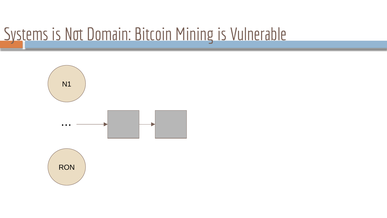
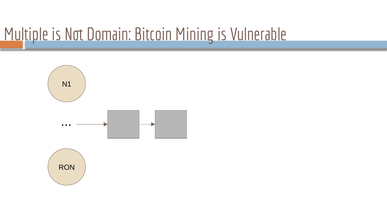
Systems: Systems -> Multiple (26, 35)
